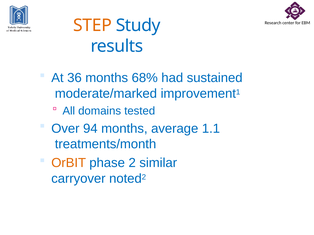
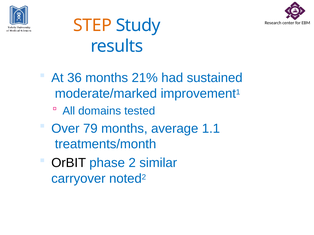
68%: 68% -> 21% (145, 78)
94: 94 -> 79 (90, 129)
OrBIT colour: orange -> black (69, 163)
